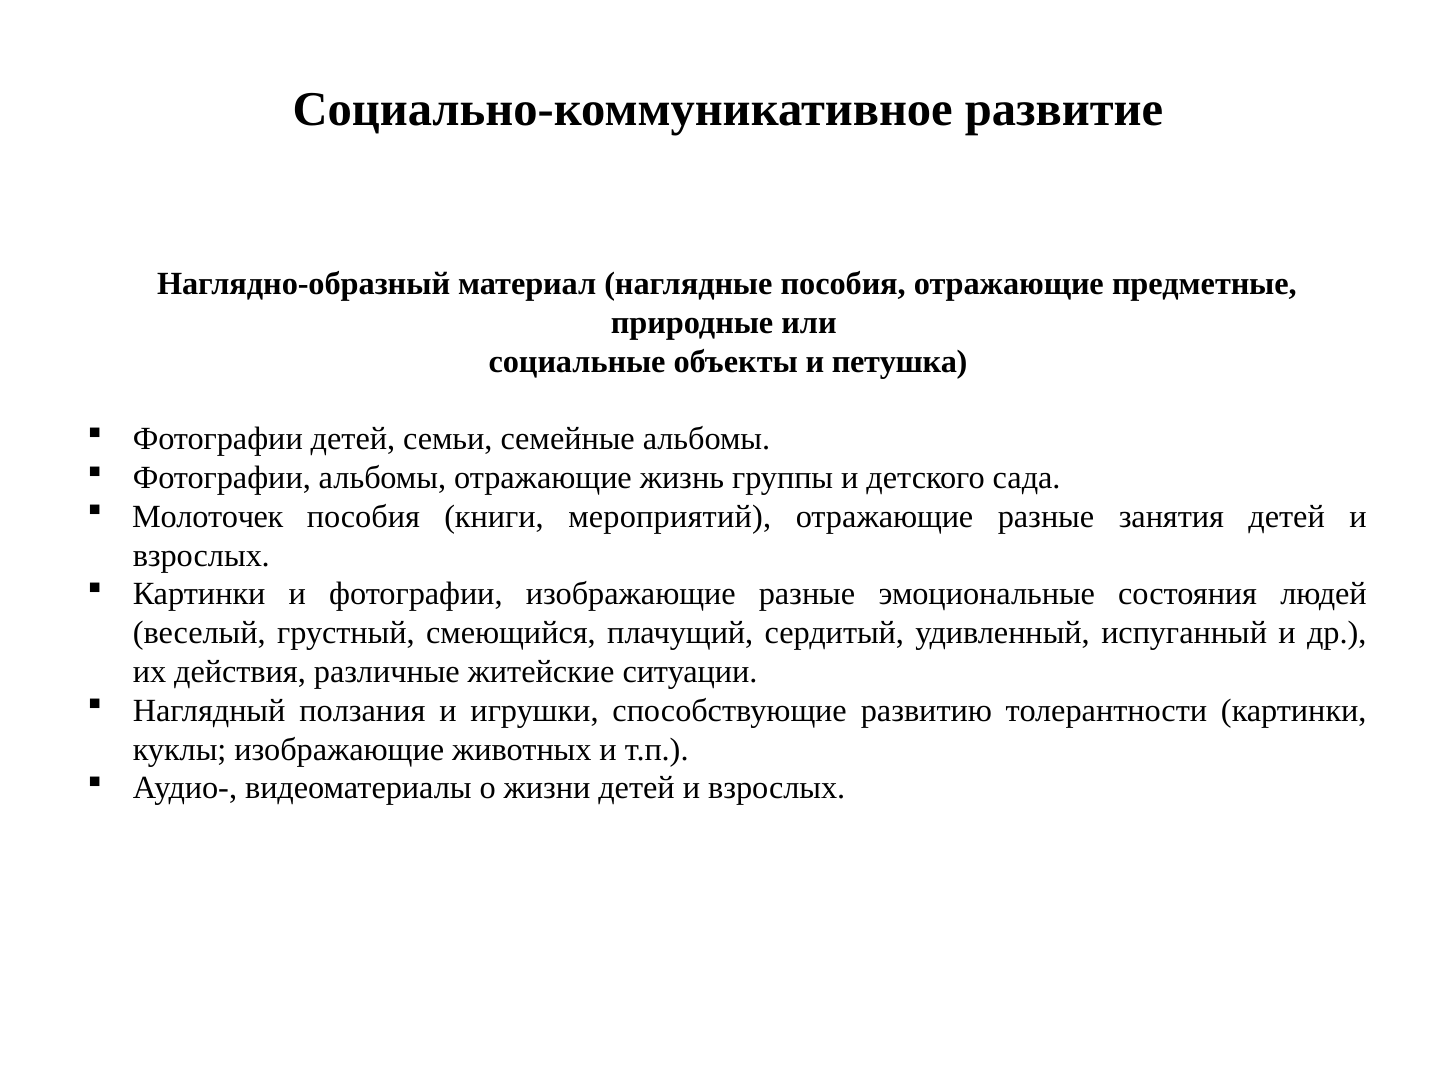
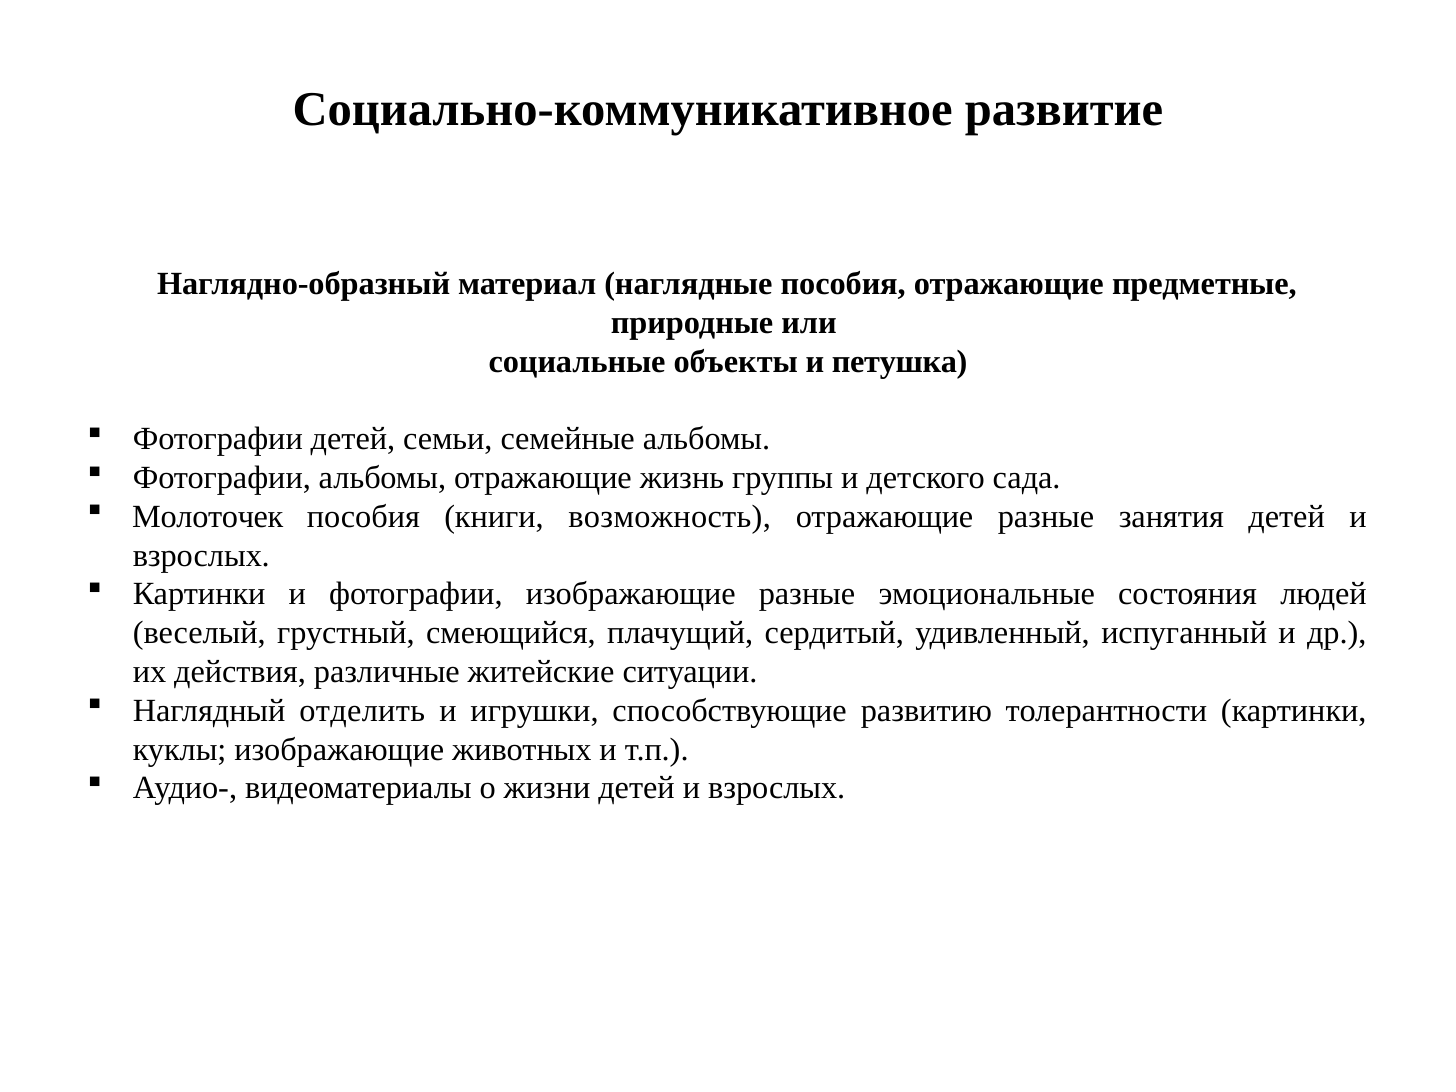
мероприятий: мероприятий -> возможность (670, 517)
ползания: ползания -> отделить (362, 711)
